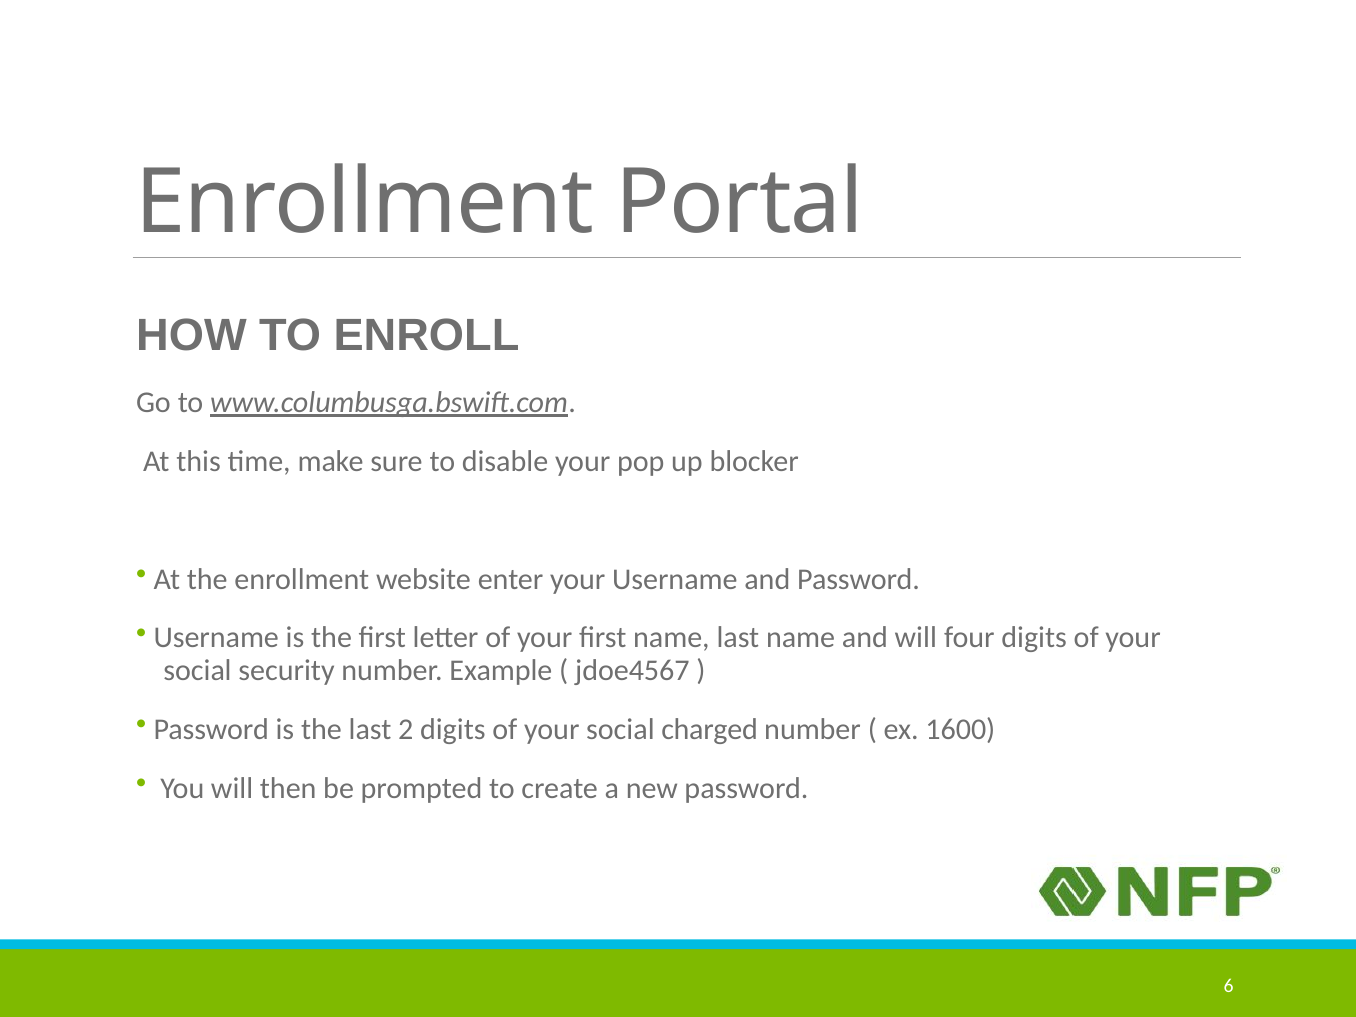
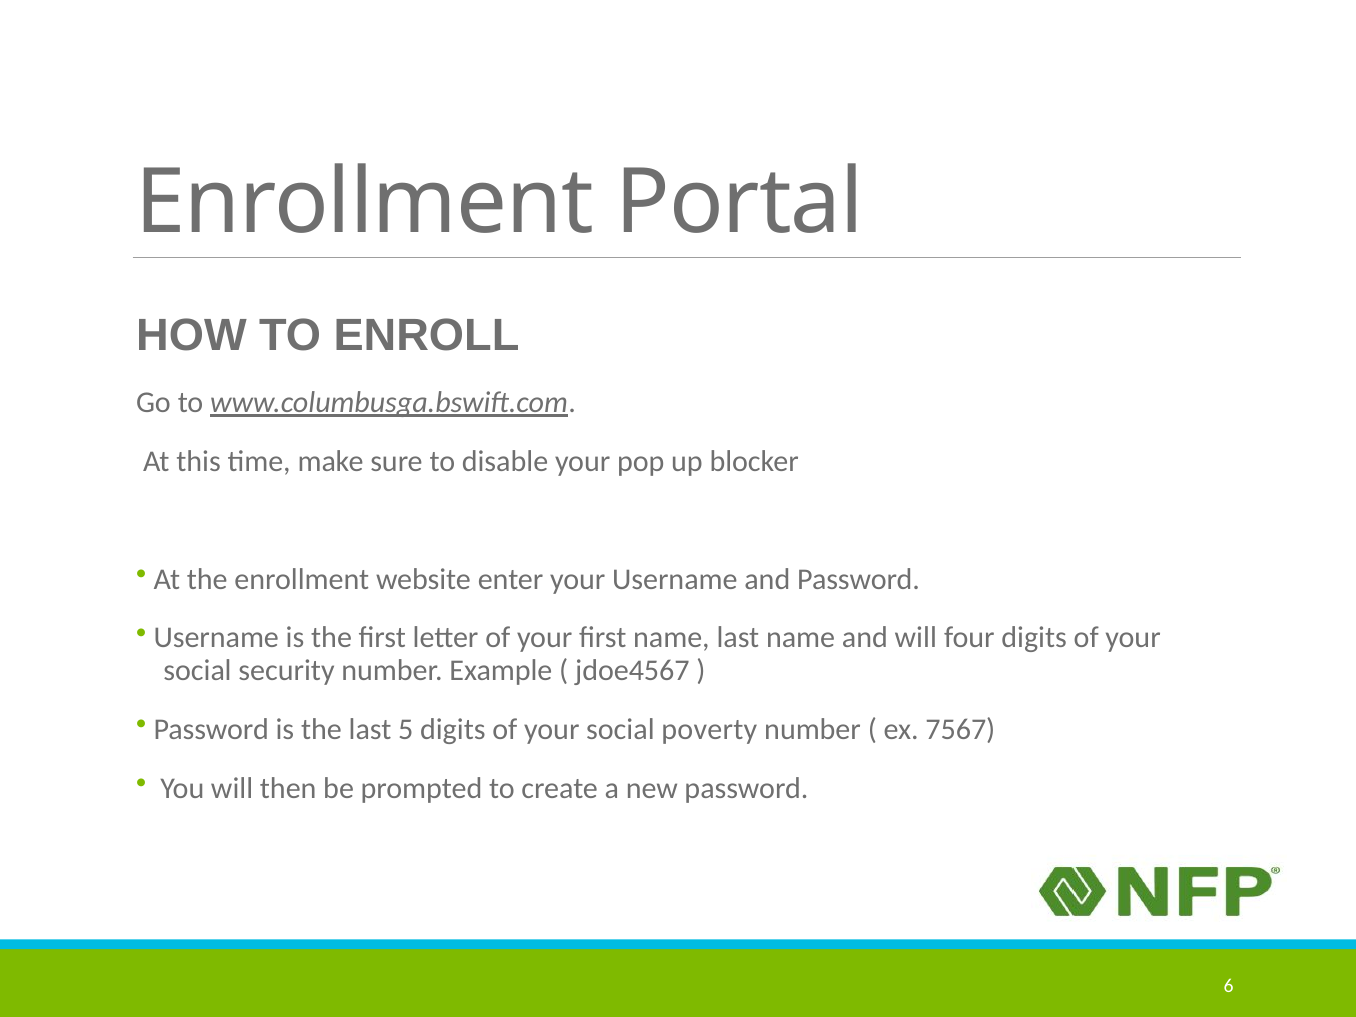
2: 2 -> 5 (406, 729)
charged: charged -> poverty (709, 729)
1600: 1600 -> 7567 (960, 729)
